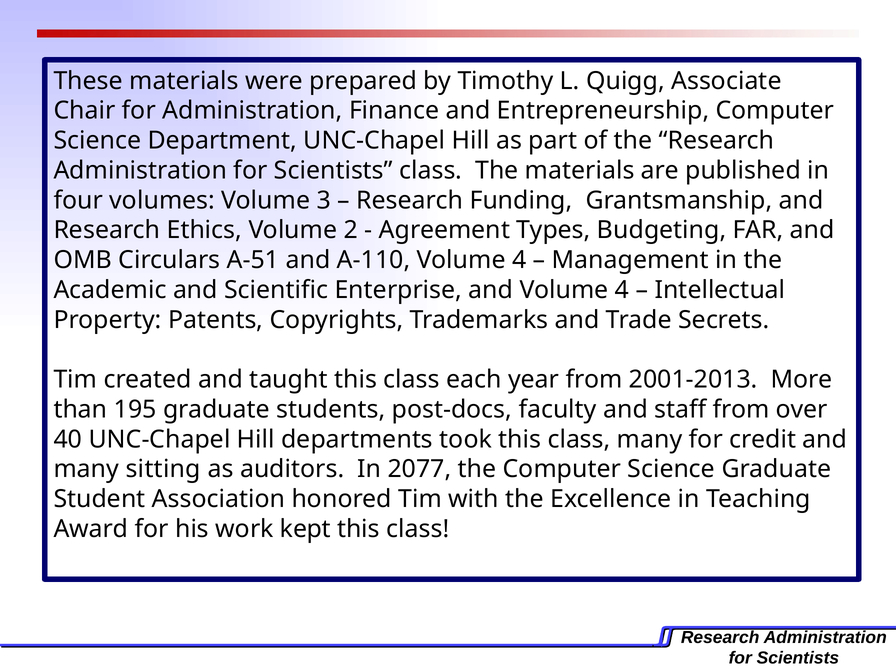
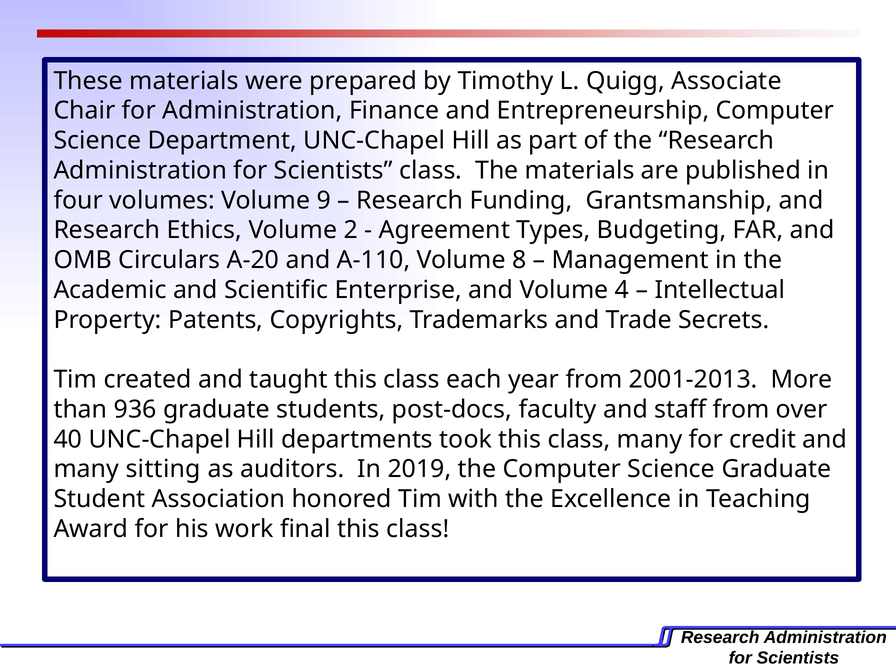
3: 3 -> 9 (324, 200)
A-51: A-51 -> A-20 (253, 260)
A-110 Volume 4: 4 -> 8 (519, 260)
195: 195 -> 936 (135, 409)
2077: 2077 -> 2019 (419, 469)
kept: kept -> final (305, 529)
